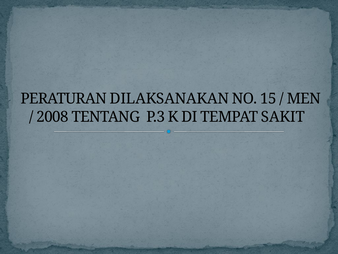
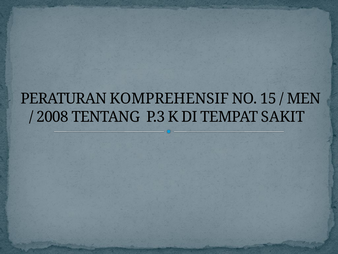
DILAKSANAKAN: DILAKSANAKAN -> KOMPREHENSIF (169, 99)
